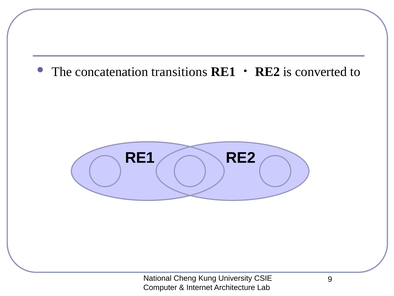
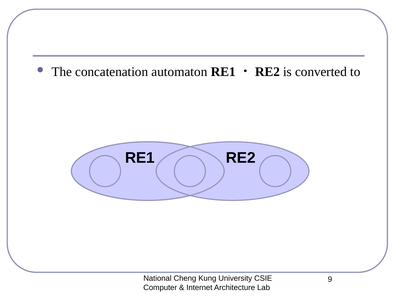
transitions: transitions -> automaton (179, 72)
